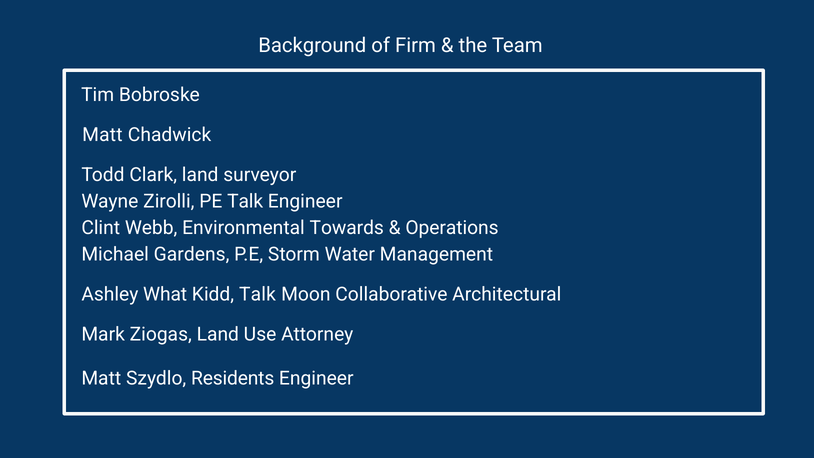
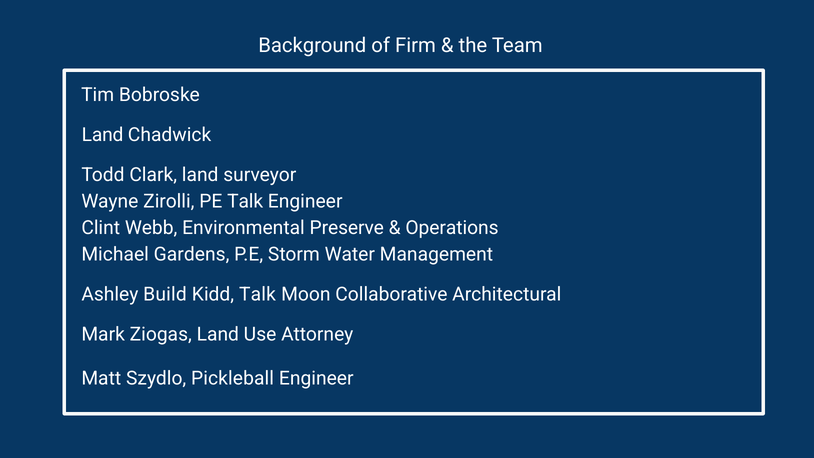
Matt: Matt -> Land (103, 135)
Towards: Towards -> Preserve (347, 228)
What: What -> Build (165, 294)
Residents: Residents -> Pickleball (233, 378)
